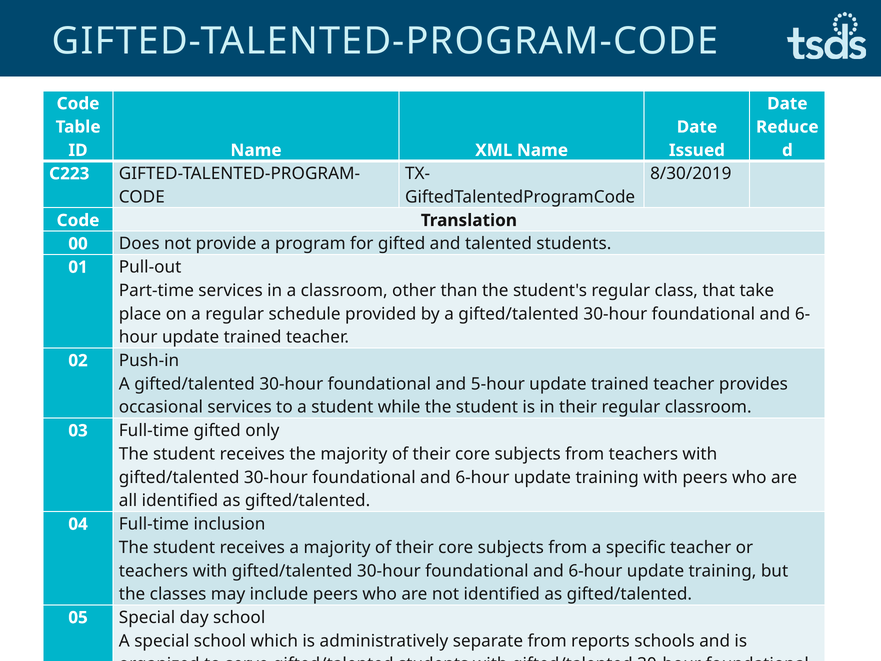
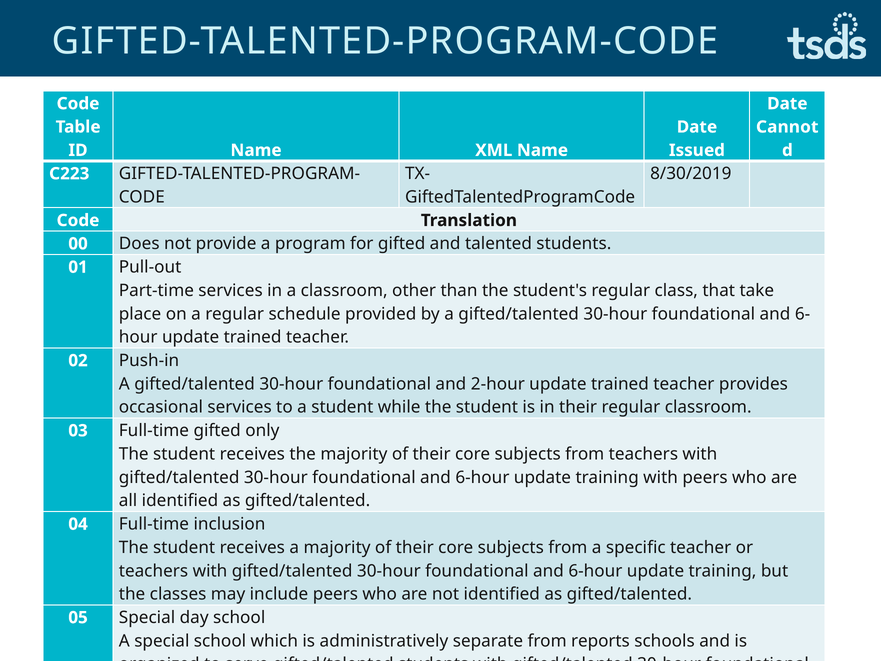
Reduce: Reduce -> Cannot (787, 127)
5-hour: 5-hour -> 2-hour (498, 384)
